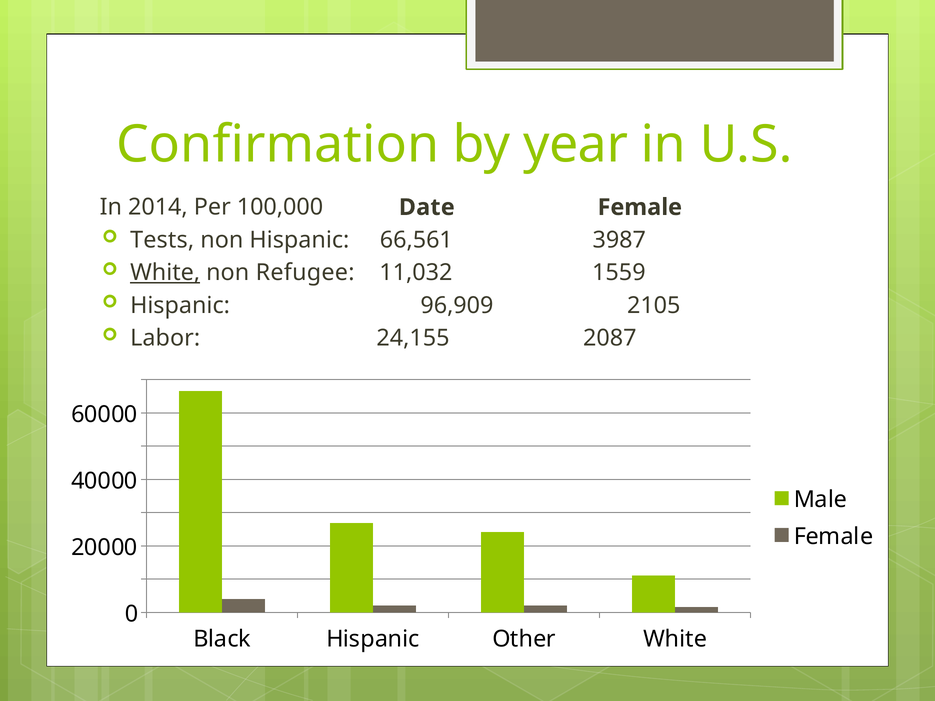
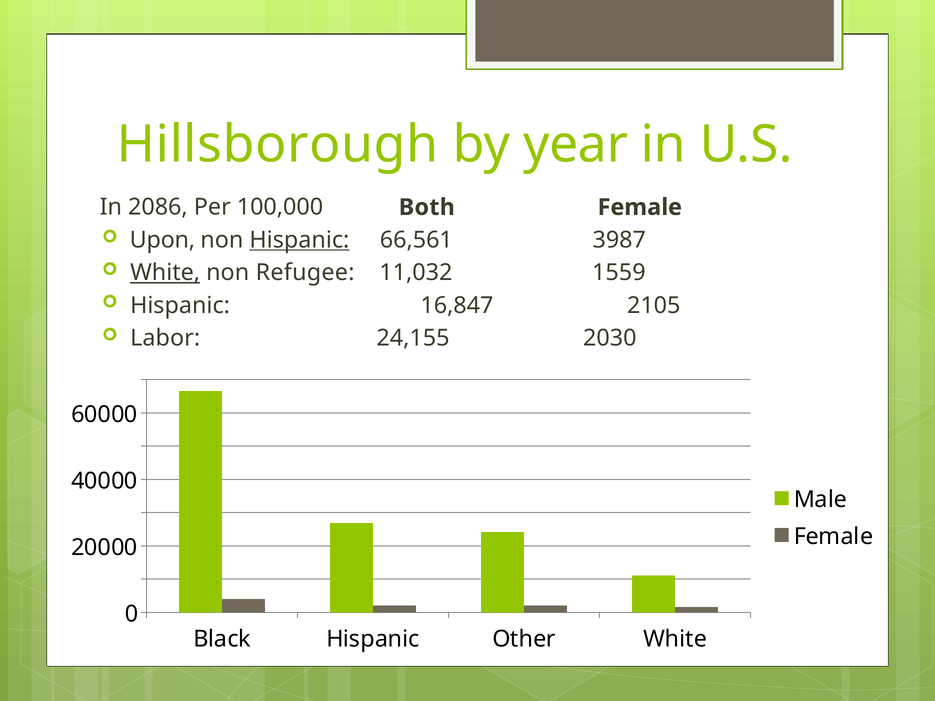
Confirmation: Confirmation -> Hillsborough (277, 145)
2014: 2014 -> 2086 (158, 207)
Date: Date -> Both (427, 207)
Tests: Tests -> Upon (162, 240)
Hispanic underline: none -> present (299, 240)
96,909: 96,909 -> 16,847 (457, 306)
2087: 2087 -> 2030 (610, 338)
